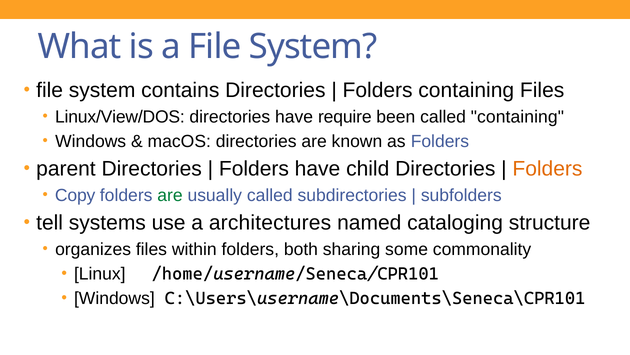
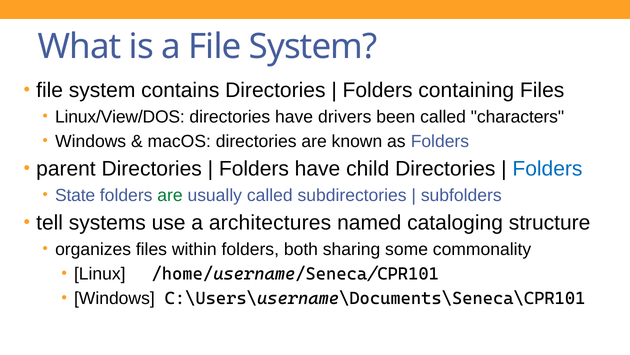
require: require -> drivers (345, 117)
called containing: containing -> characters (517, 117)
Folders colour: orange -> blue (547, 169)
Copy: Copy -> State (75, 195)
